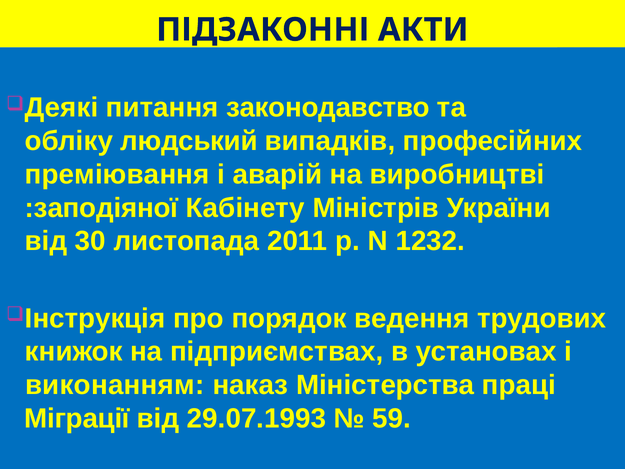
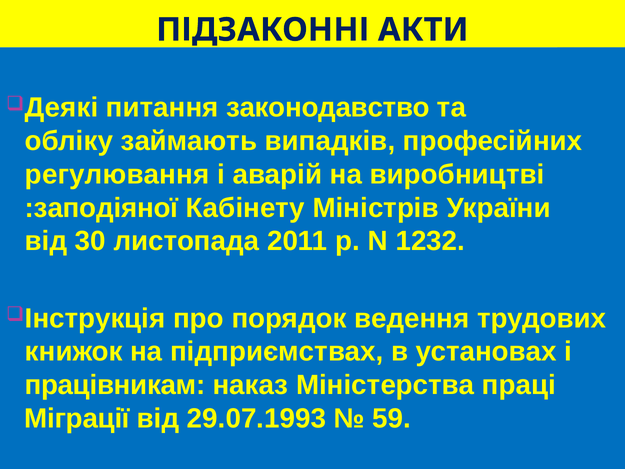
людський: людський -> займають (189, 141)
преміювання: преміювання -> регулювання (117, 174)
виконанням: виконанням -> працівникам (115, 385)
